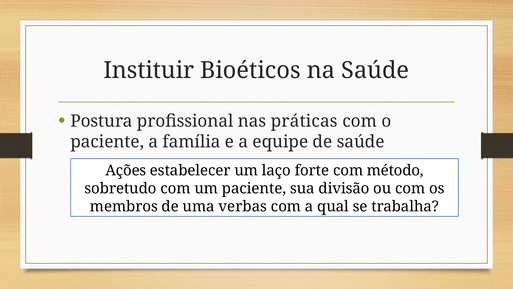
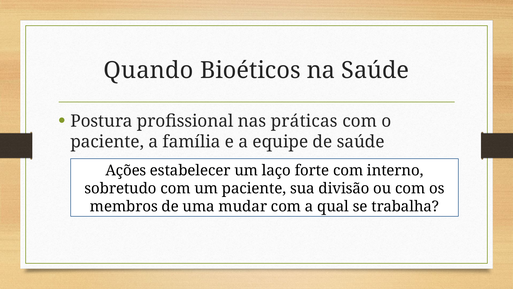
Instituir: Instituir -> Quando (149, 70)
método: método -> interno (395, 170)
verbas: verbas -> mudar (243, 206)
